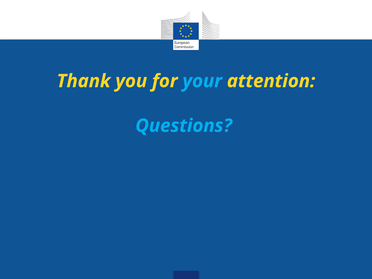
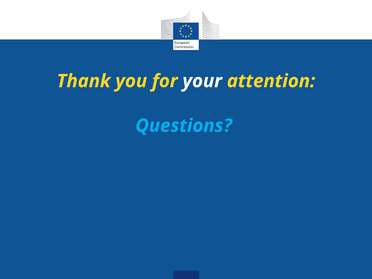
your colour: light blue -> white (202, 81)
